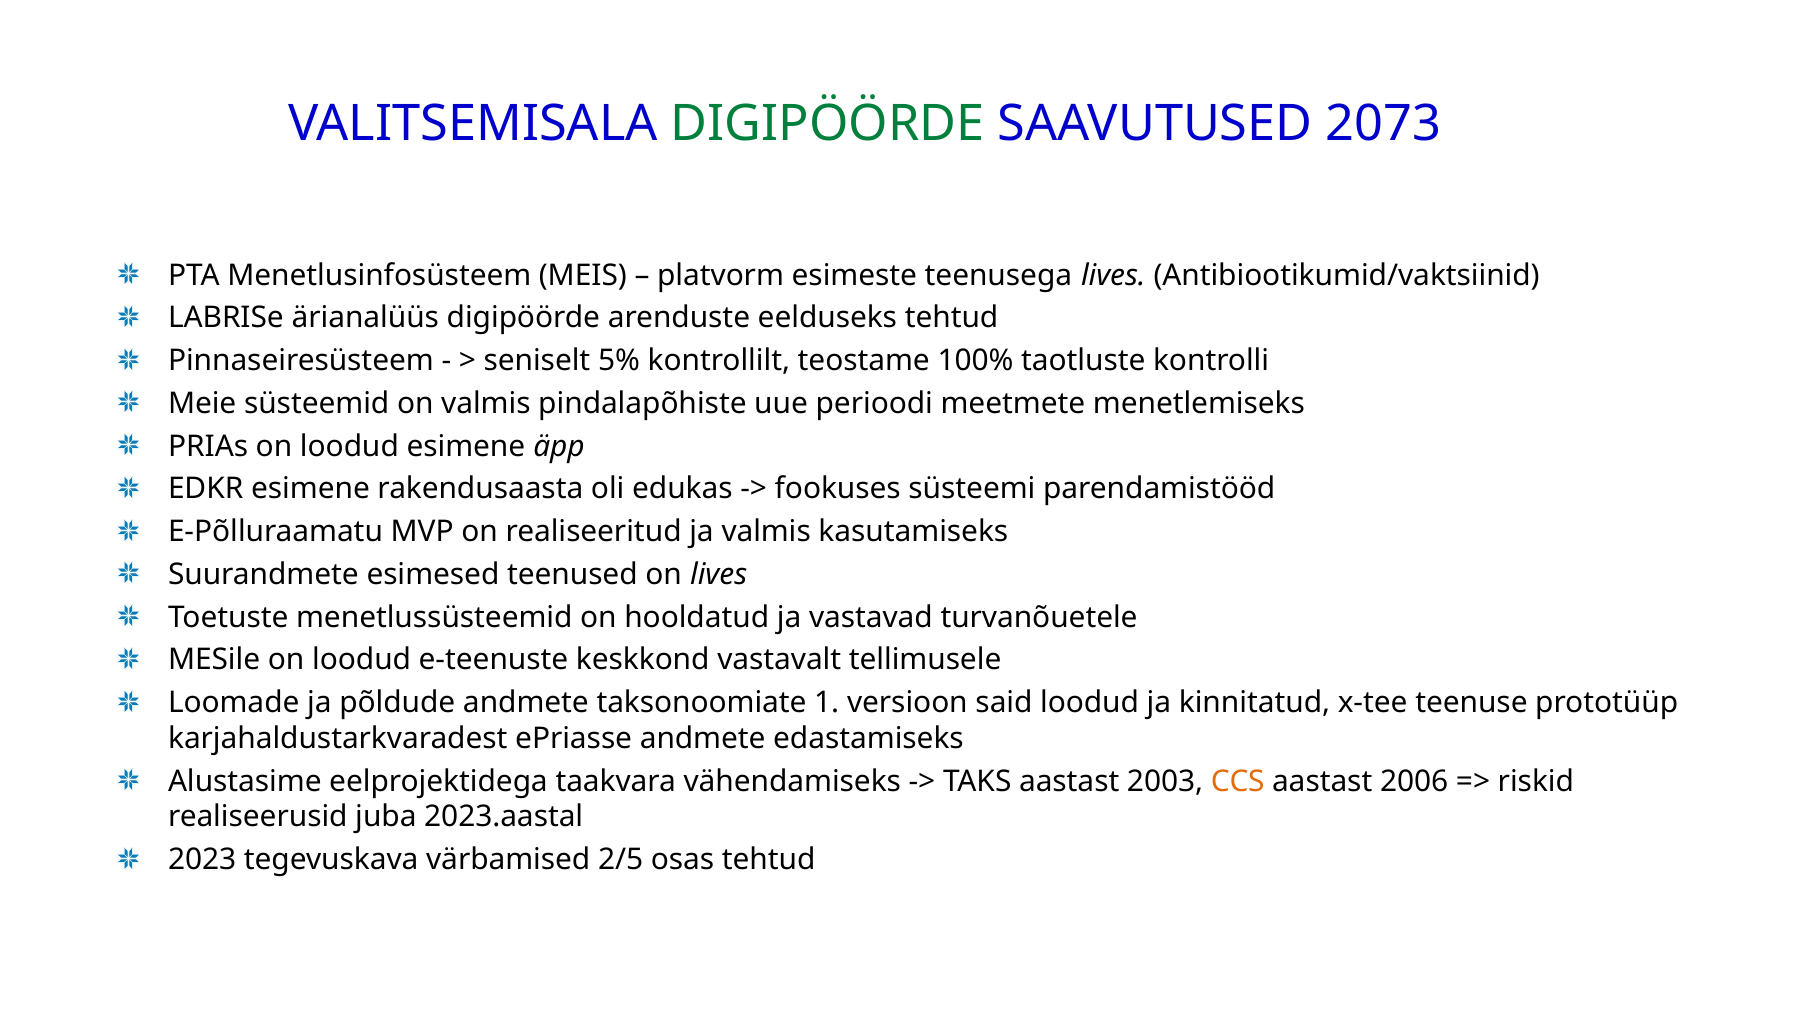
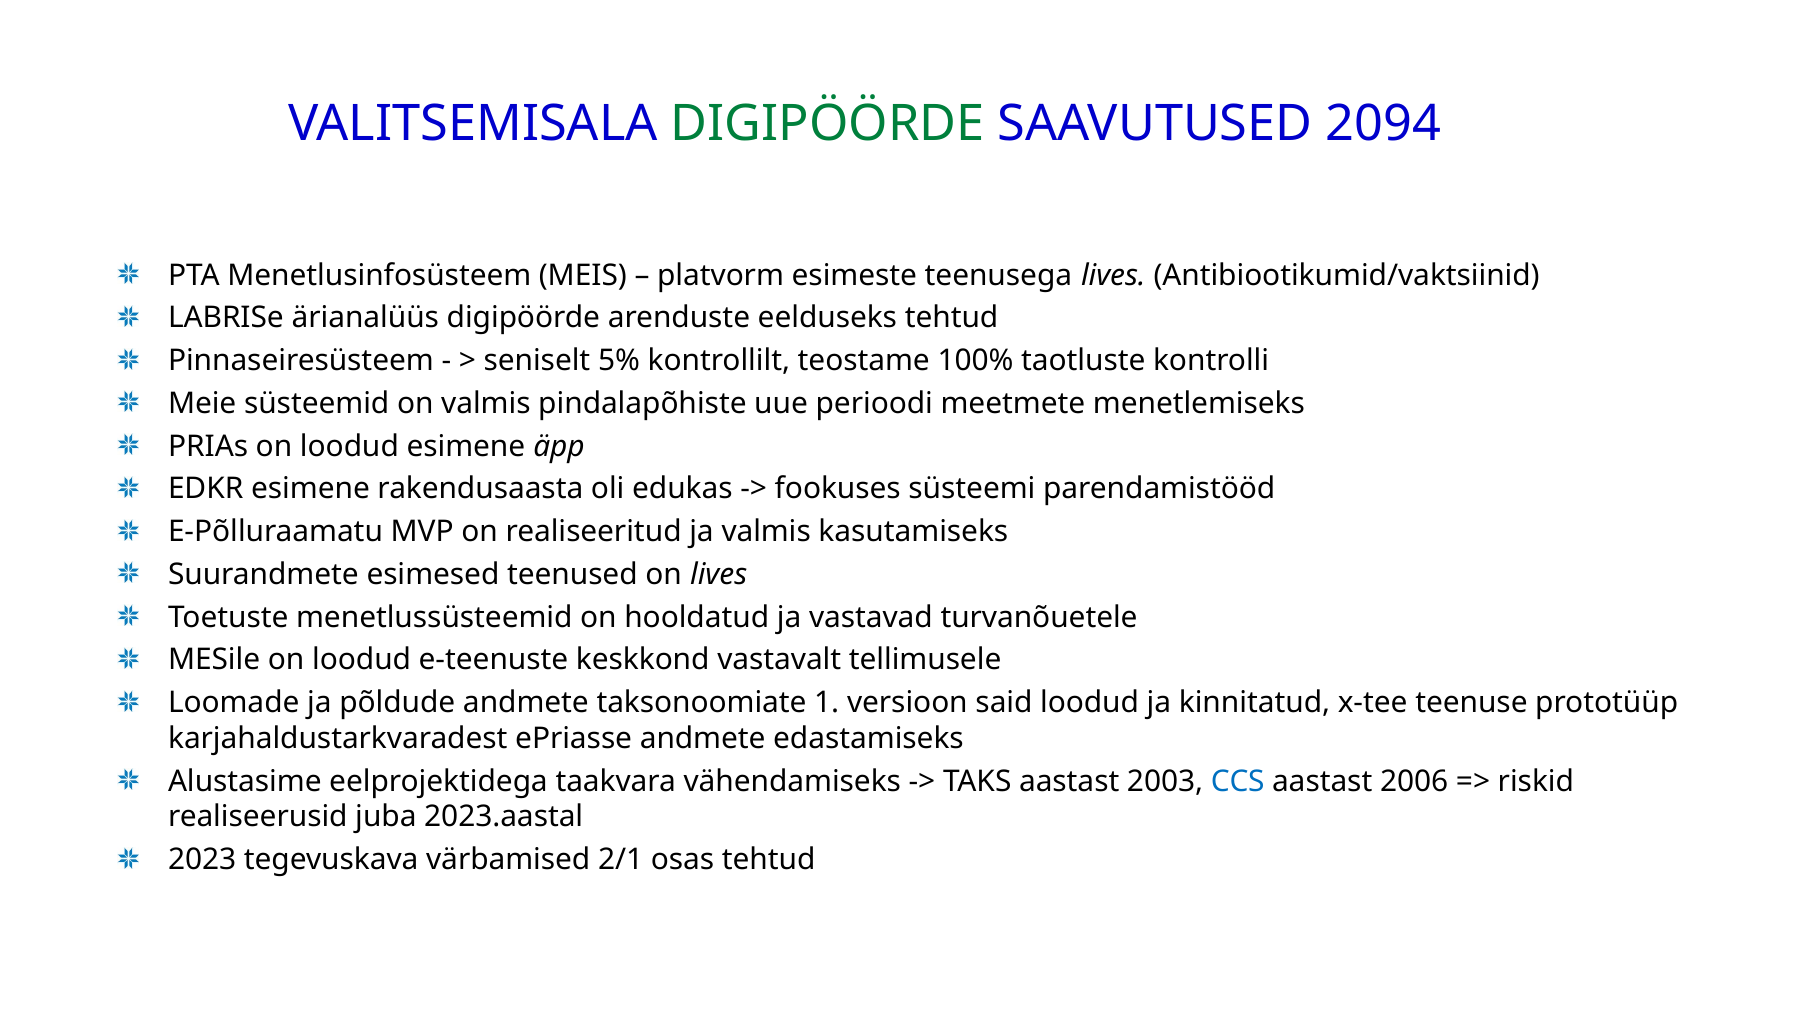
2073: 2073 -> 2094 (1383, 124)
CCS colour: orange -> blue (1238, 782)
2/5: 2/5 -> 2/1 (621, 860)
